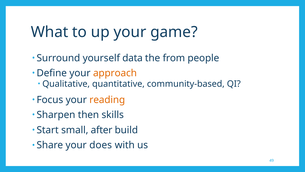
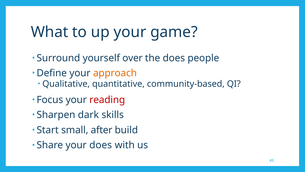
data: data -> over (133, 58)
the from: from -> does (174, 58)
reading colour: orange -> red (107, 100)
then: then -> dark (88, 115)
